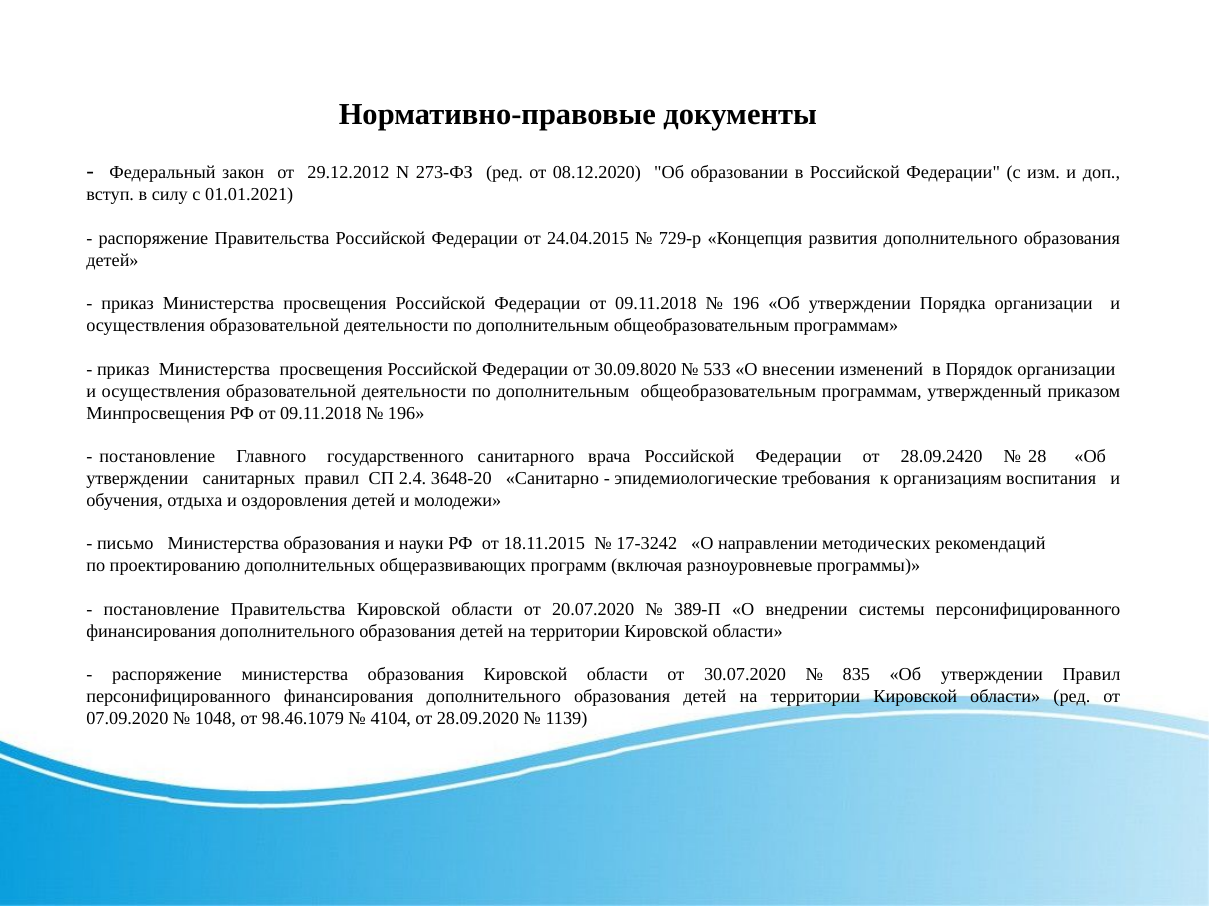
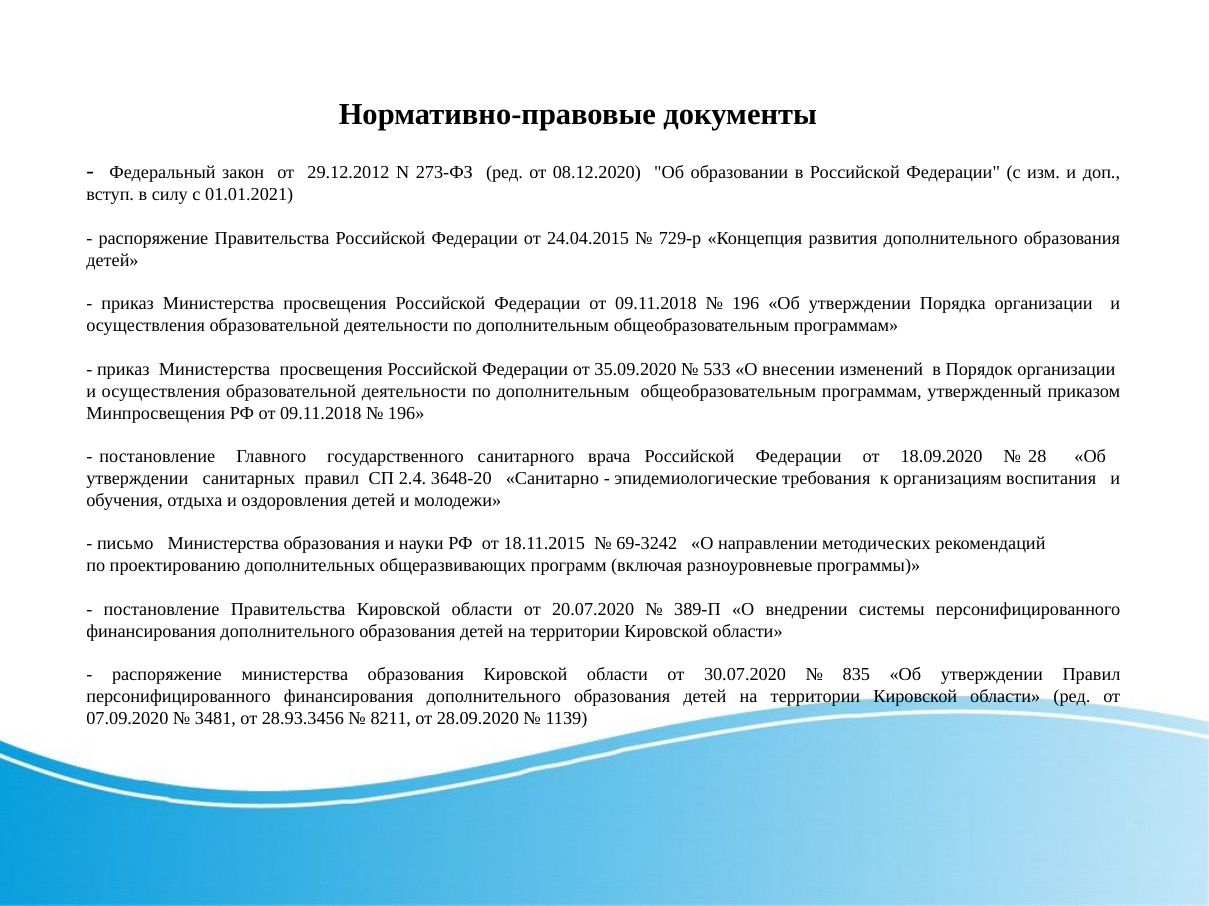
30.09.8020: 30.09.8020 -> 35.09.2020 (635, 369)
28.09.2420: 28.09.2420 -> 18.09.2020 (942, 457)
17-3242: 17-3242 -> 69-3242 (647, 544)
1048: 1048 -> 3481 (215, 719)
98.46.1079: 98.46.1079 -> 28.93.3456 (303, 719)
4104: 4104 -> 8211 (391, 719)
